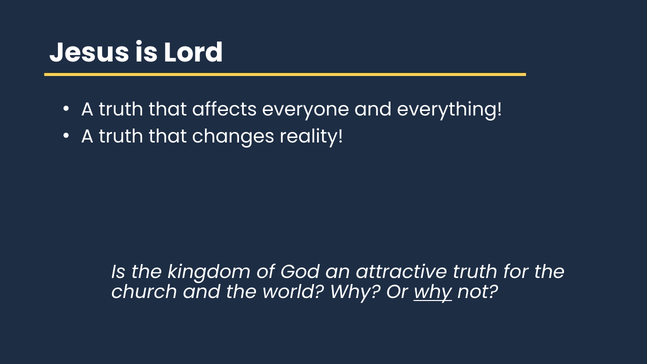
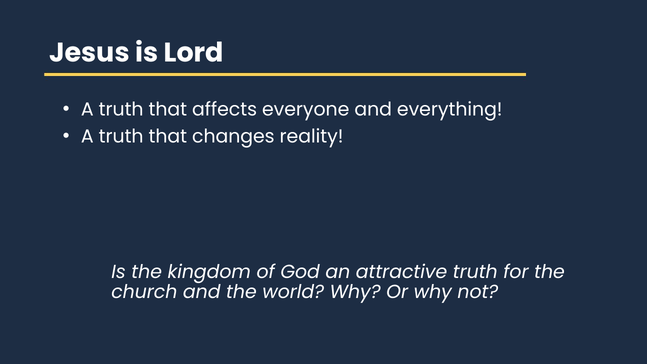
why underline: present -> none (433, 292)
